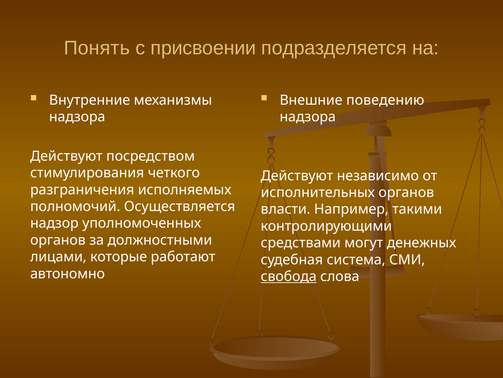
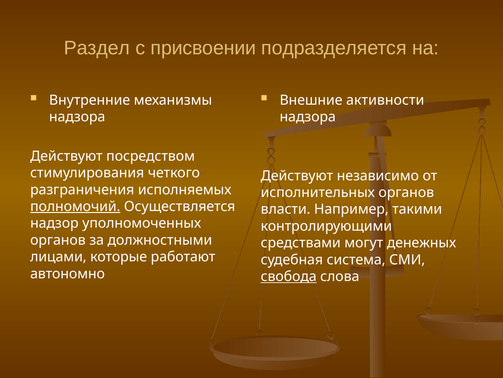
Понять: Понять -> Раздел (97, 48)
поведению: поведению -> активности (385, 100)
полномочий underline: none -> present (75, 206)
